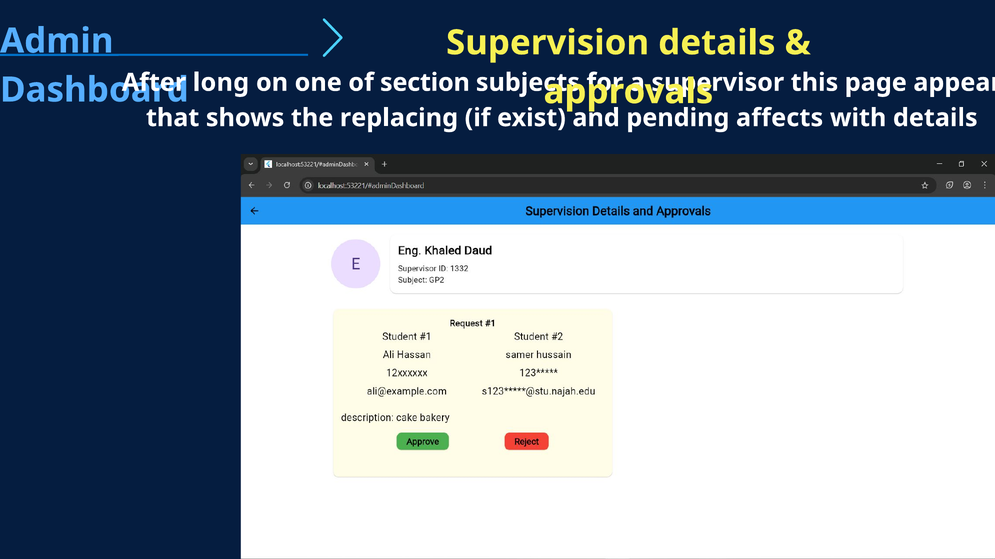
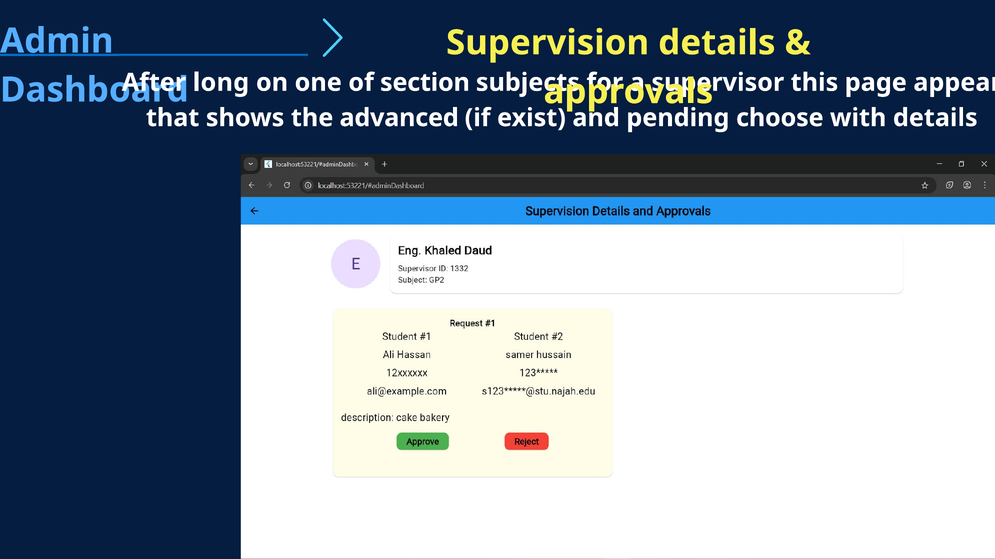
replacing: replacing -> advanced (399, 118)
affects: affects -> choose (780, 118)
